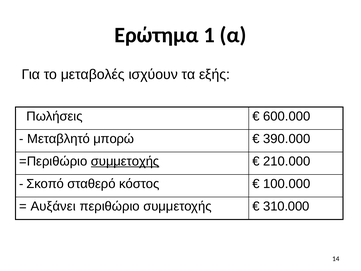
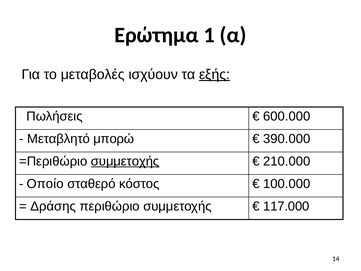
εξής underline: none -> present (214, 74)
Σκοπό: Σκοπό -> Οποίο (45, 184)
Αυξάνει: Αυξάνει -> Δράσης (53, 206)
310.000: 310.000 -> 117.000 (286, 206)
